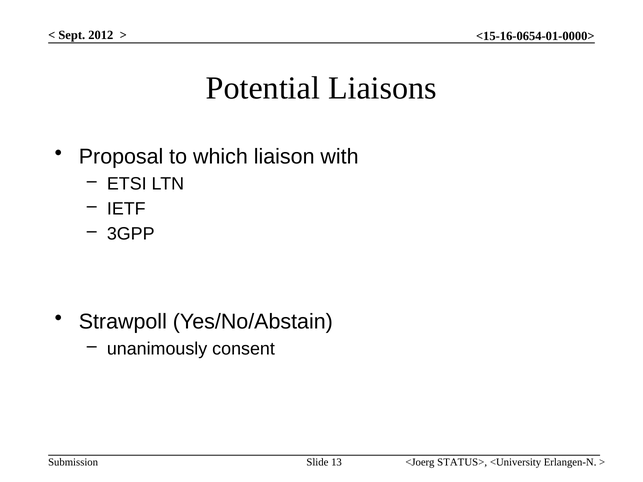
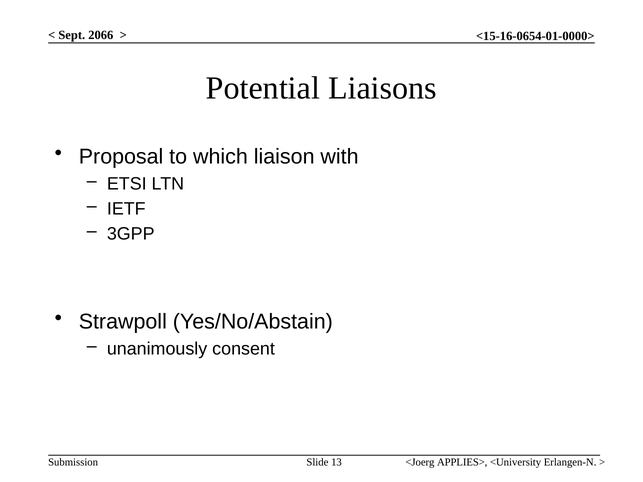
2012: 2012 -> 2066 (101, 35)
STATUS>: STATUS> -> APPLIES> (462, 463)
